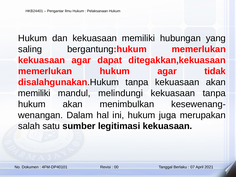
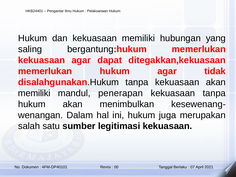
melindungi: melindungi -> penerapan (121, 93)
